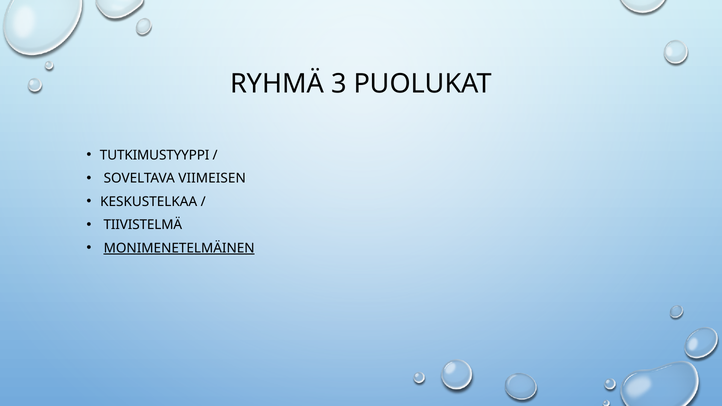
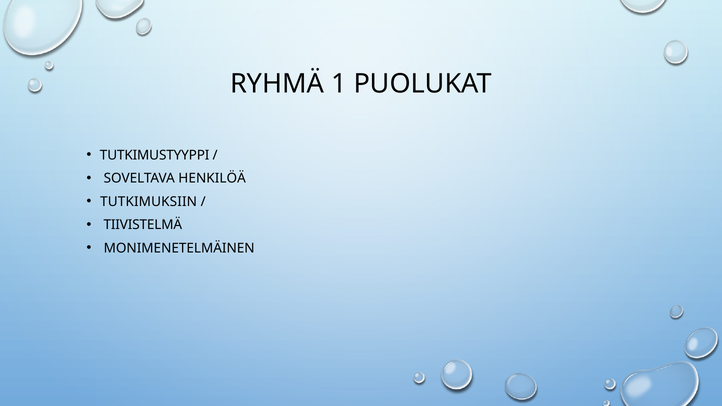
3: 3 -> 1 (339, 84)
VIIMEISEN: VIIMEISEN -> HENKILÖÄ (212, 178)
KESKUSTELKAA: KESKUSTELKAA -> TUTKIMUKSIIN (149, 202)
MONIMENETELMÄINEN underline: present -> none (179, 248)
